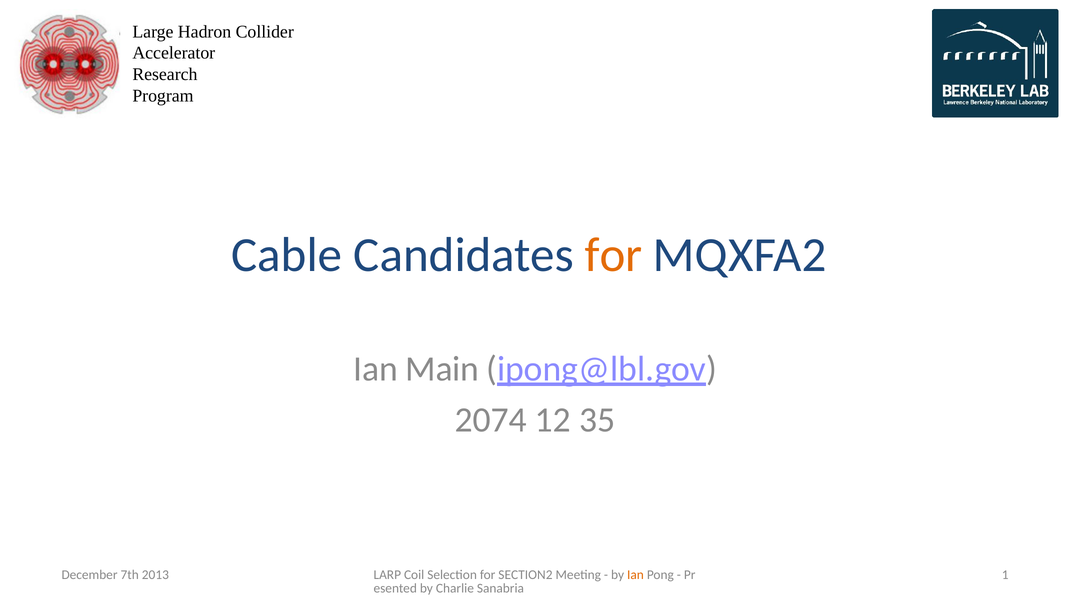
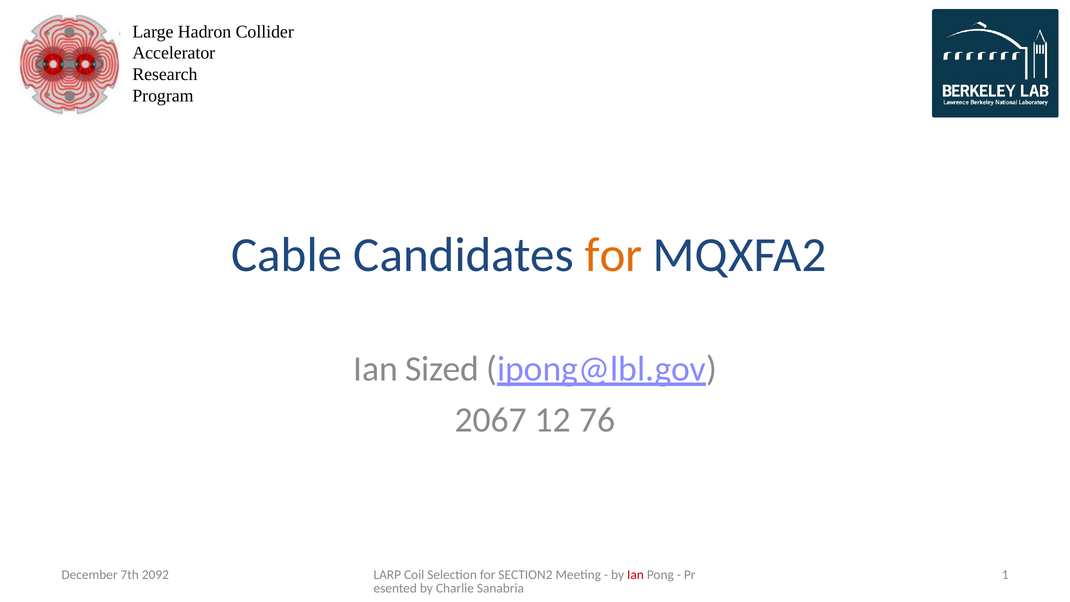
Main: Main -> Sized (442, 369)
2074: 2074 -> 2067 (491, 420)
35: 35 -> 76 (597, 420)
Ian colour: orange -> red (635, 575)
2013: 2013 -> 2092 (155, 575)
